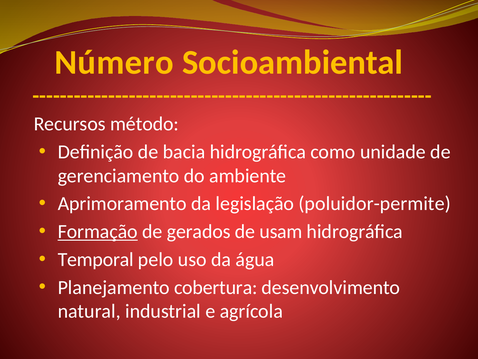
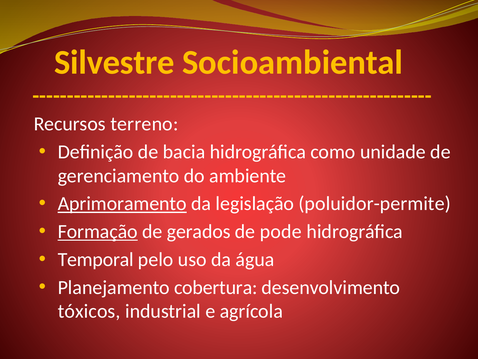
Número: Número -> Silvestre (114, 62)
método: método -> terreno (144, 124)
Aprimoramento underline: none -> present (122, 203)
usam: usam -> pode (281, 231)
natural: natural -> tóxicos (89, 311)
